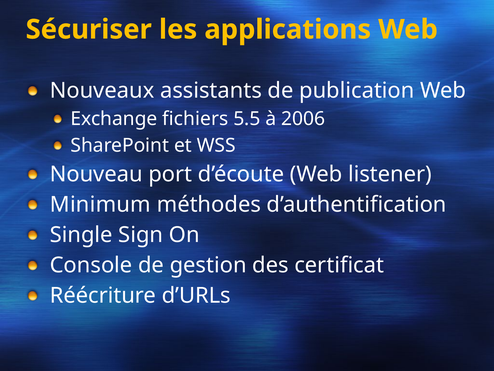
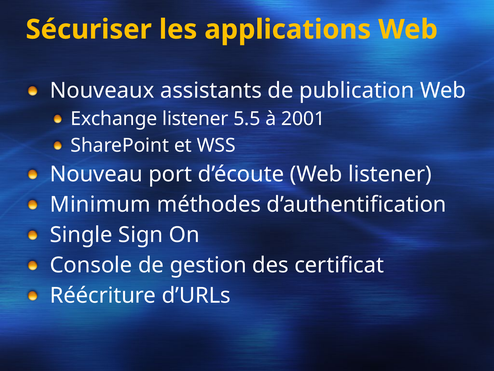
Exchange fichiers: fichiers -> listener (195, 119)
2006: 2006 -> 2001 (303, 119)
